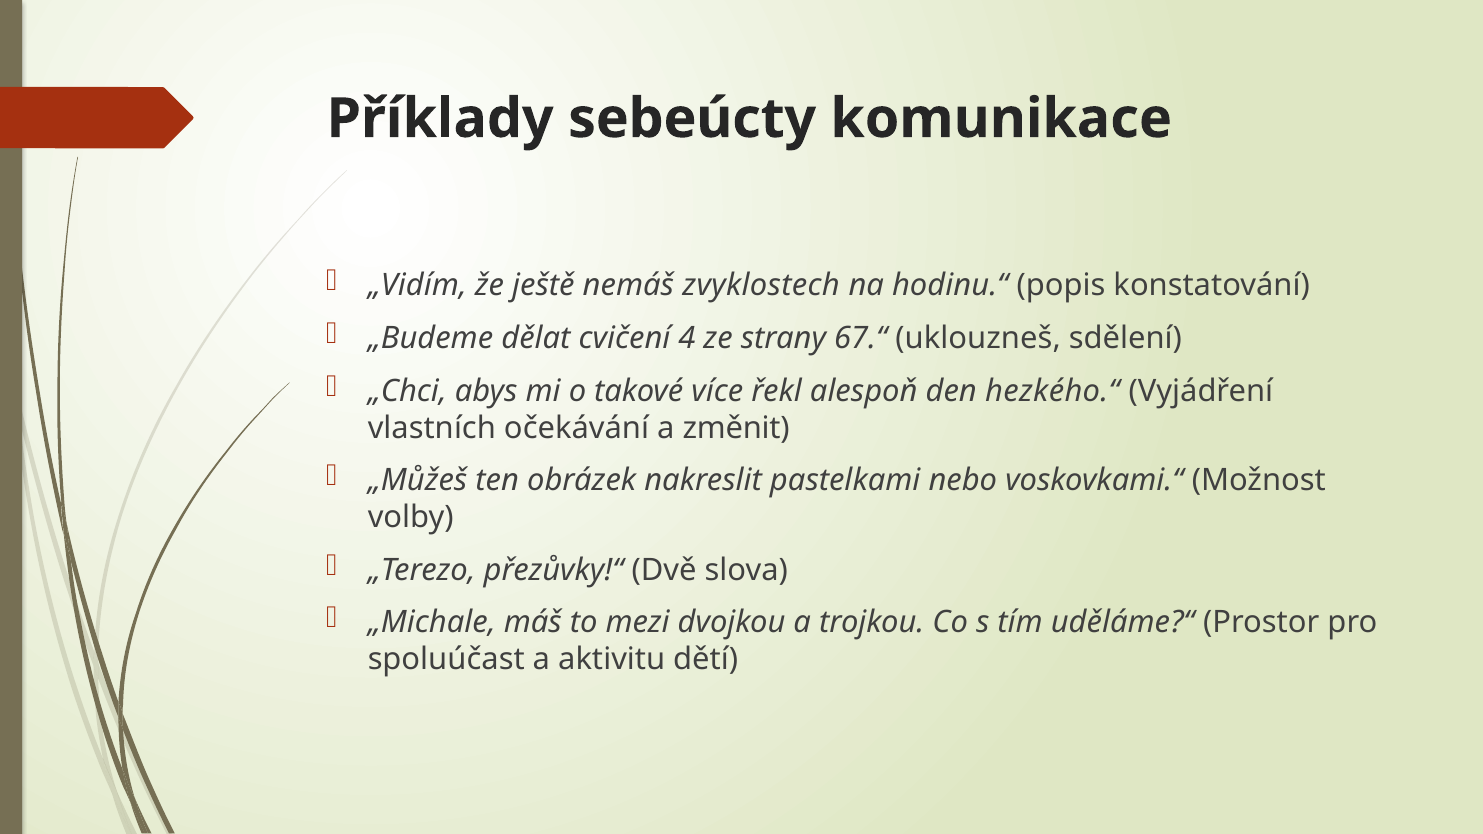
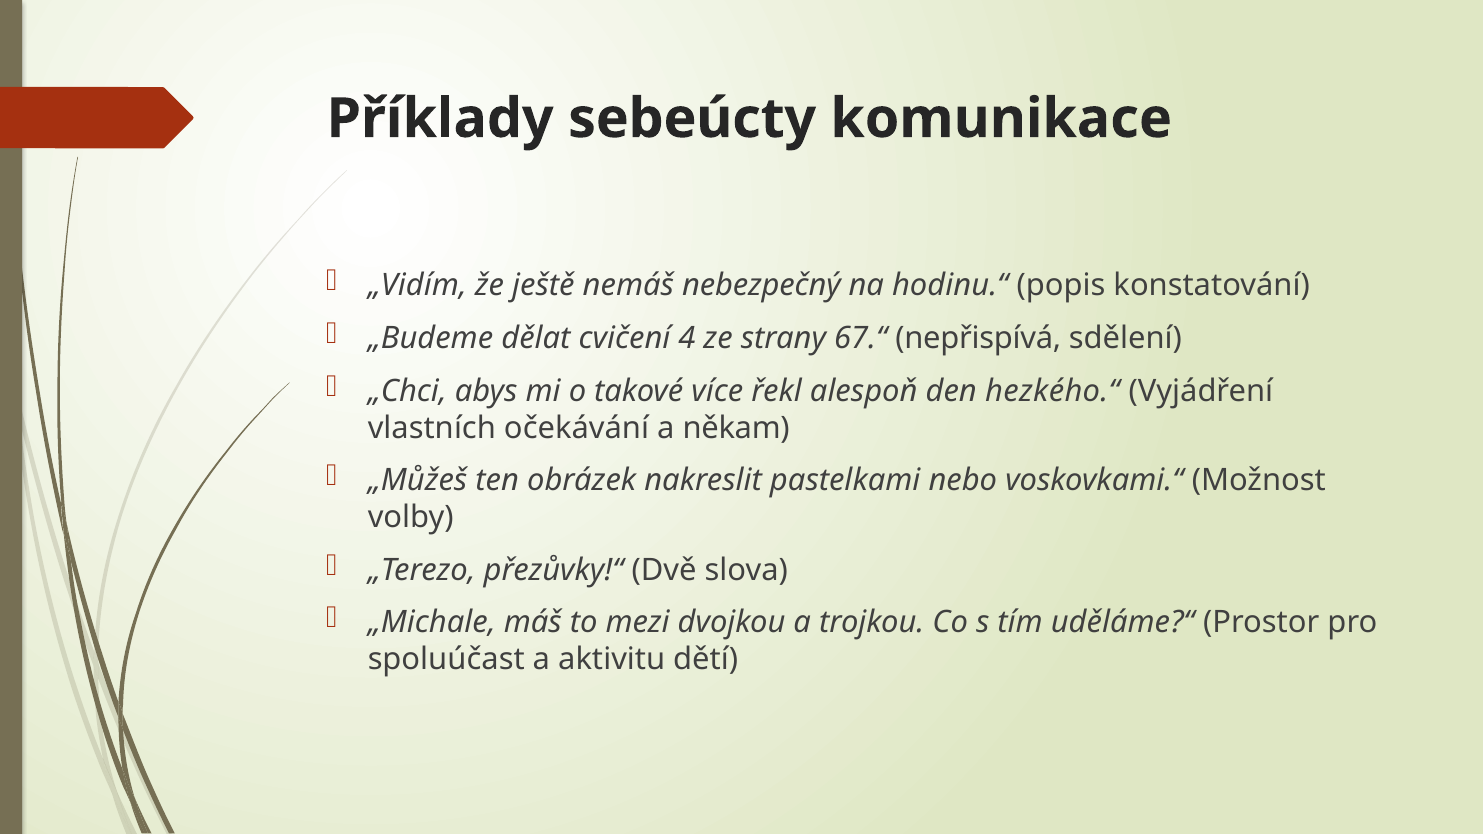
zvyklostech: zvyklostech -> nebezpečný (761, 286)
uklouzneš: uklouzneš -> nepřispívá (978, 338)
změnit: změnit -> někam (736, 428)
